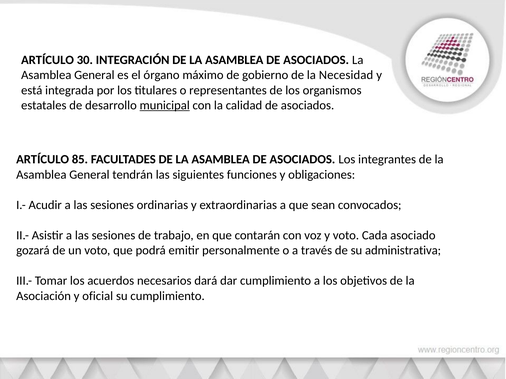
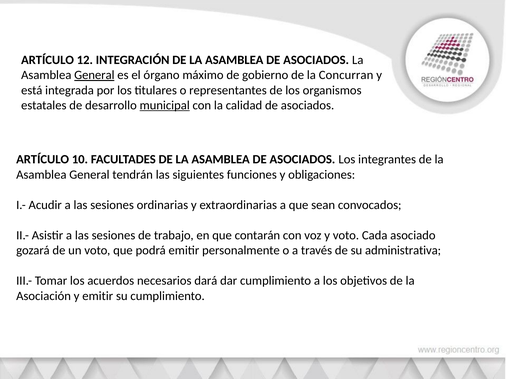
30: 30 -> 12 (85, 60)
General underline: none -> present (94, 75)
Necesidad: Necesidad -> Concurran (346, 75)
85: 85 -> 10 (80, 160)
y oficial: oficial -> emitir (98, 296)
